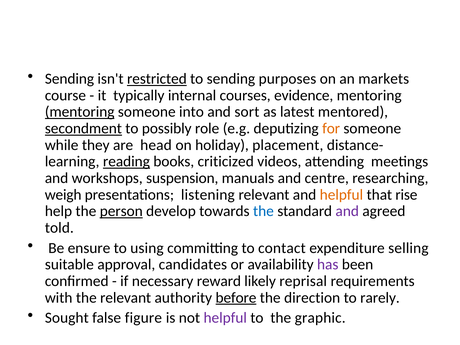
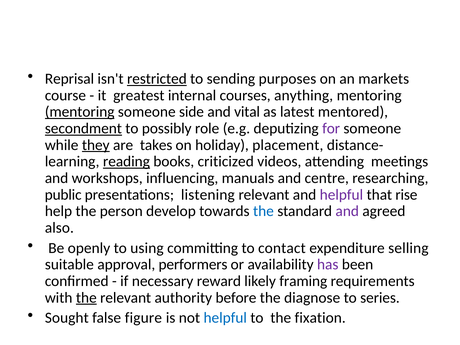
Sending: Sending -> Reprisal (69, 79)
typically: typically -> greatest (139, 95)
evidence: evidence -> anything (304, 95)
into: into -> side (192, 112)
sort: sort -> vital (247, 112)
for colour: orange -> purple (331, 128)
they underline: none -> present (96, 145)
head: head -> takes (156, 145)
suspension: suspension -> influencing (182, 178)
weigh: weigh -> public (63, 195)
helpful colour: orange -> purple (341, 195)
person underline: present -> none (121, 211)
told: told -> also (59, 228)
ensure: ensure -> openly (89, 248)
candidates: candidates -> performers (193, 265)
reprisal: reprisal -> framing (303, 281)
the underline: none -> present (86, 298)
before underline: present -> none (236, 298)
direction: direction -> diagnose (312, 298)
rarely: rarely -> series (380, 298)
helpful colour: purple -> blue (225, 318)
graphic: graphic -> fixation (320, 318)
